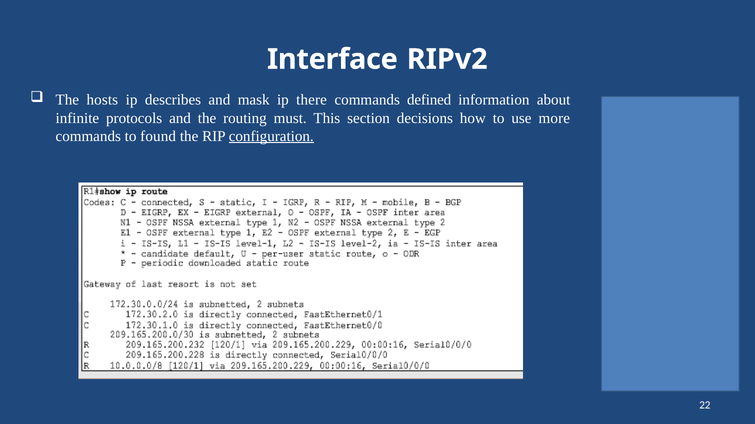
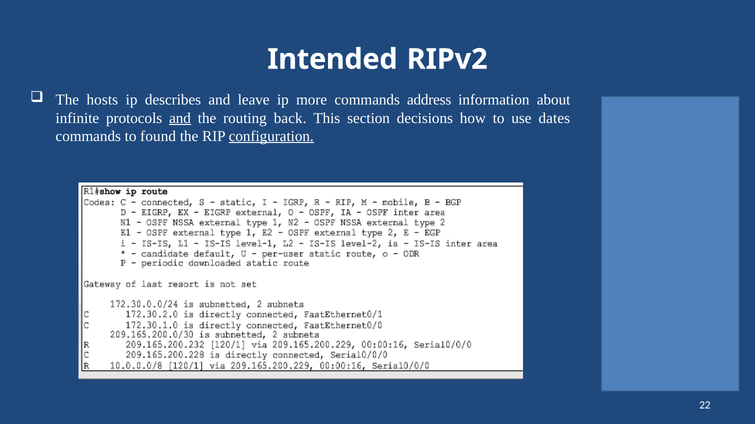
Interface: Interface -> Intended (332, 59)
mask: mask -> leave (254, 100)
there: there -> more (312, 100)
defined: defined -> address (429, 100)
and underline: none -> present (180, 118)
must: must -> back (290, 118)
more: more -> dates (554, 118)
